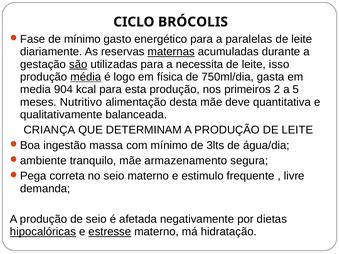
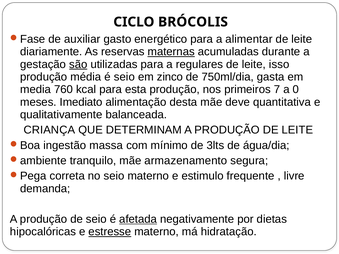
de mínimo: mínimo -> auxiliar (82, 39)
paralelas: paralelas -> alimentar (249, 39)
necessita: necessita -> regulares (199, 64)
média underline: present -> none (86, 77)
é logo: logo -> seio (124, 77)
física: física -> zinco (170, 77)
904: 904 -> 760 (63, 90)
2: 2 -> 7 (277, 90)
5: 5 -> 0 (296, 90)
Nutritivo: Nutritivo -> Imediato (81, 102)
afetada underline: none -> present (138, 219)
hipocalóricas underline: present -> none (43, 232)
